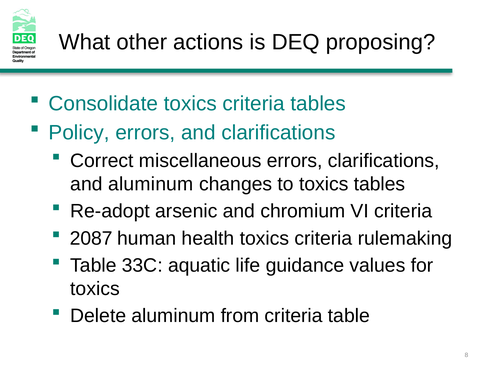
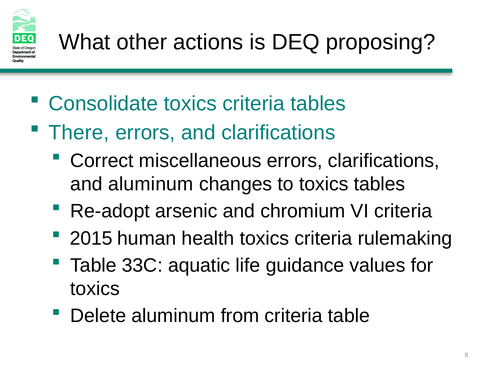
Policy: Policy -> There (79, 133)
2087: 2087 -> 2015 (91, 238)
